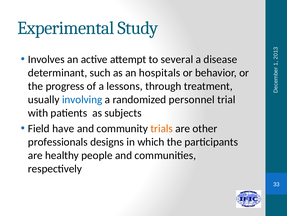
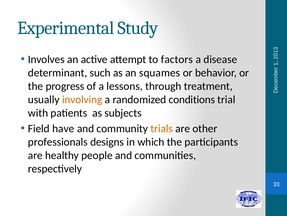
several: several -> factors (177, 59)
hospitals: hospitals -> squames (160, 72)
involving colour: blue -> orange (82, 99)
personnel: personnel -> conditions (192, 99)
